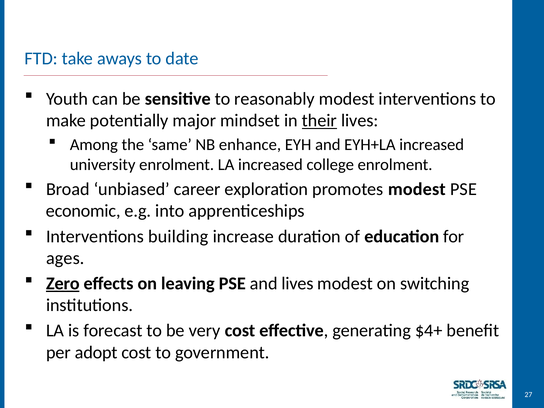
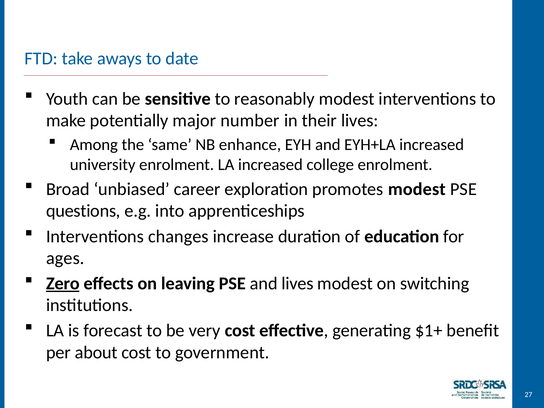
mindset: mindset -> number (250, 121)
their underline: present -> none (319, 121)
economic: economic -> questions (83, 211)
building: building -> changes (178, 236)
$4+: $4+ -> $1+ (429, 331)
adopt: adopt -> about (96, 352)
